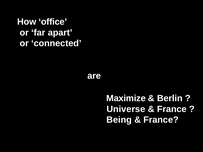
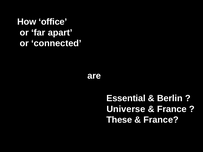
Maximize: Maximize -> Essential (126, 98)
Being: Being -> These (119, 120)
